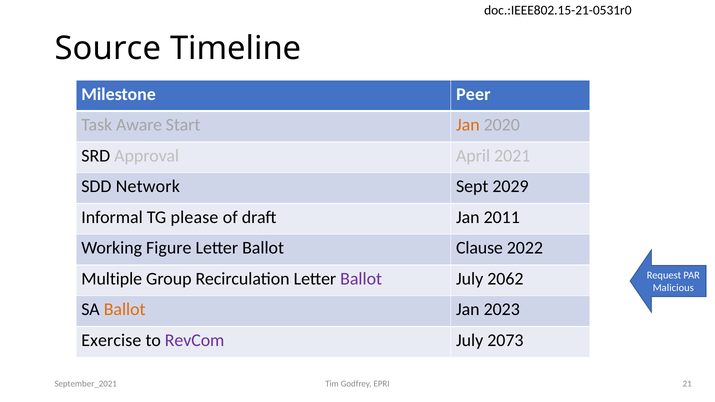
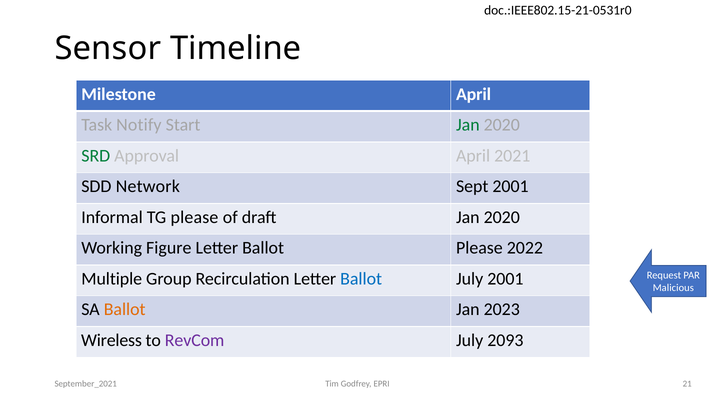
Source: Source -> Sensor (108, 48)
Milestone Peer: Peer -> April (474, 94)
Aware: Aware -> Notify (139, 125)
Jan colour: orange -> green (468, 125)
SRD colour: black -> green (96, 156)
Sept 2029: 2029 -> 2001 (511, 187)
draft Jan 2011: 2011 -> 2020 (502, 217)
Ballot Clause: Clause -> Please (479, 248)
Ballot colour: purple -> blue (361, 279)
July 2062: 2062 -> 2001 (505, 279)
Exercise: Exercise -> Wireless (111, 340)
2073: 2073 -> 2093 (505, 340)
